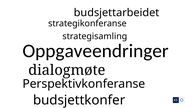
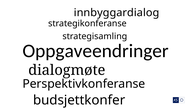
budsjettarbeidet: budsjettarbeidet -> innbyggardialog (117, 13)
